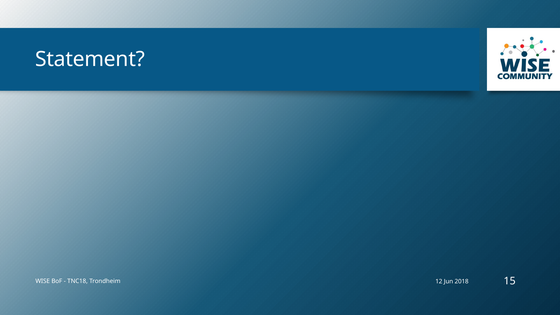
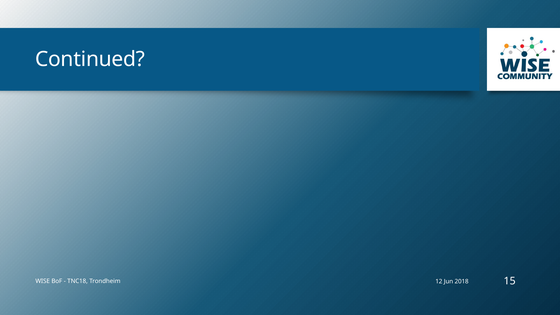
Statement: Statement -> Continued (90, 59)
